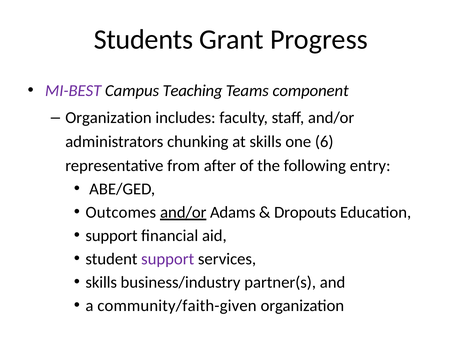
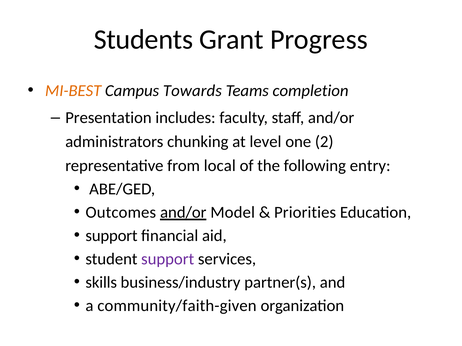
MI-BEST colour: purple -> orange (73, 91)
Teaching: Teaching -> Towards (192, 91)
component: component -> completion (311, 91)
Organization: Organization -> Presentation (108, 118)
at skills: skills -> level (265, 142)
6: 6 -> 2 (324, 142)
after: after -> local (220, 166)
Adams: Adams -> Model (233, 213)
Dropouts: Dropouts -> Priorities (305, 213)
